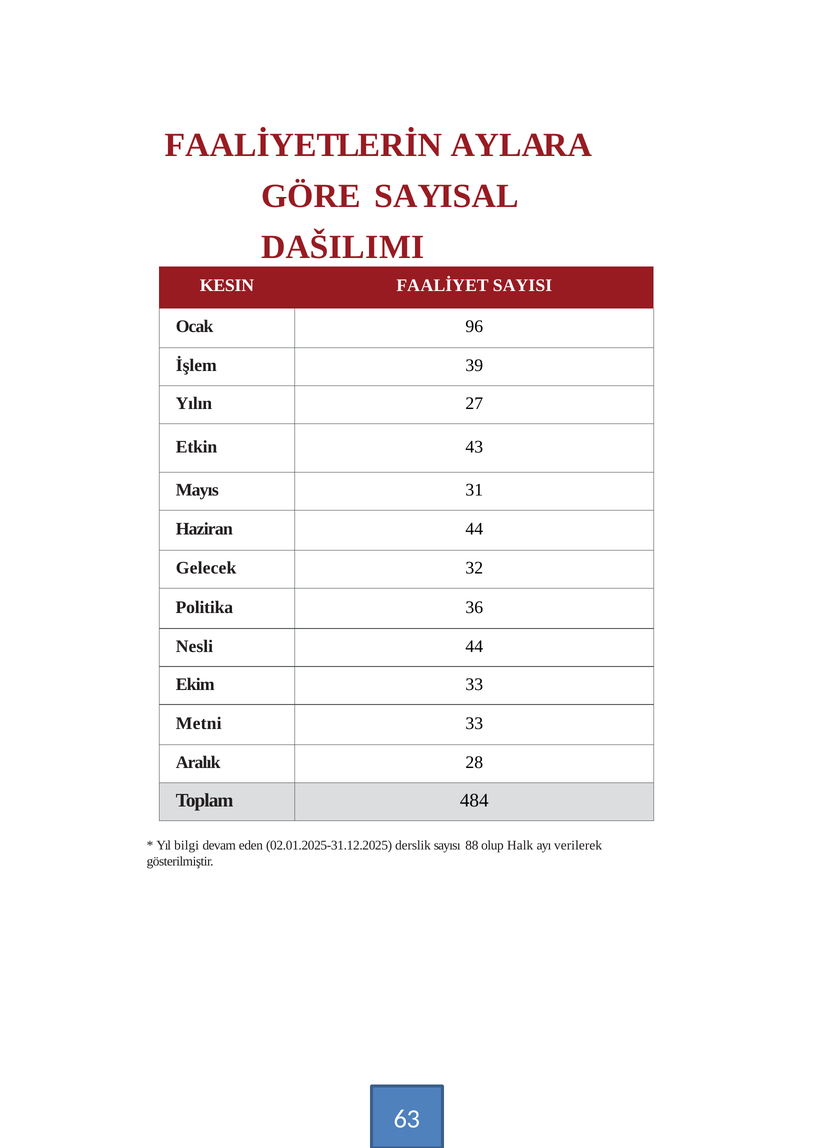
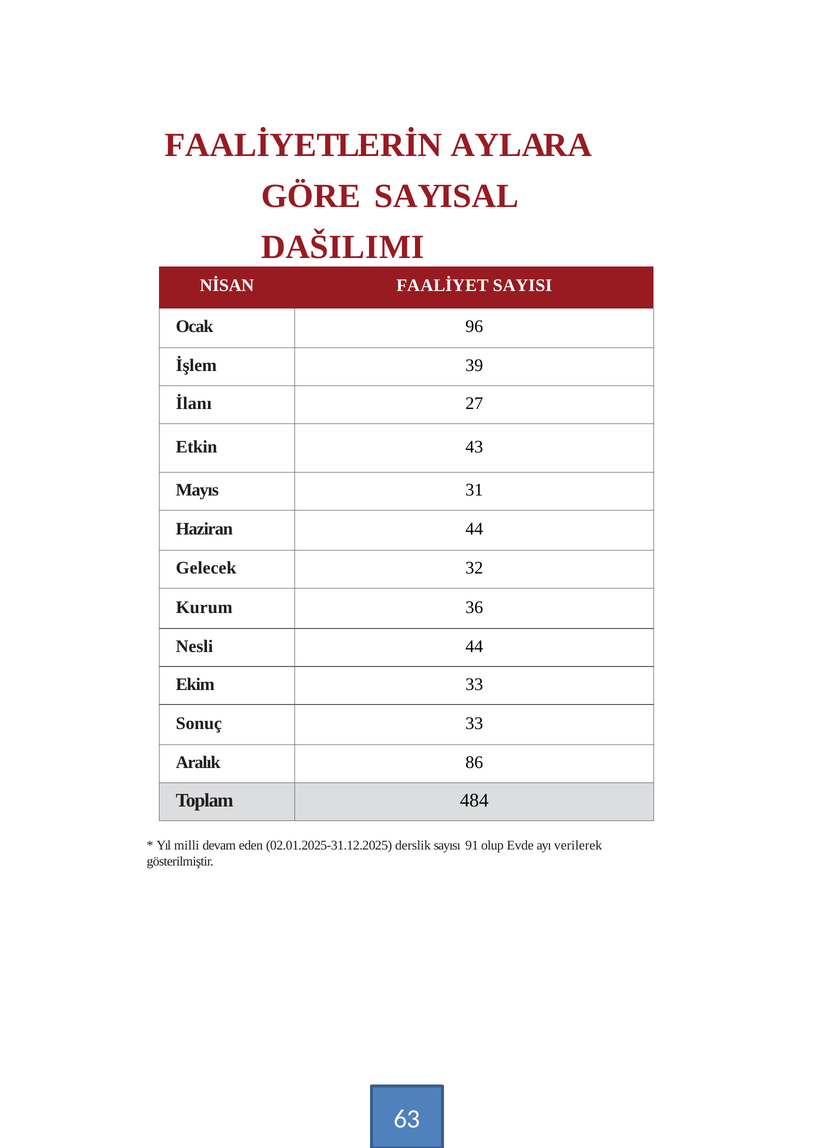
KESIN: KESIN -> NİSAN (227, 286)
Yılın: Yılın -> İlanı (194, 404)
Politika: Politika -> Kurum (204, 607)
Metni: Metni -> Sonuç (199, 723)
28: 28 -> 86 (474, 762)
bilgi: bilgi -> milli (187, 845)
88: 88 -> 91 (472, 845)
Halk: Halk -> Evde (520, 845)
